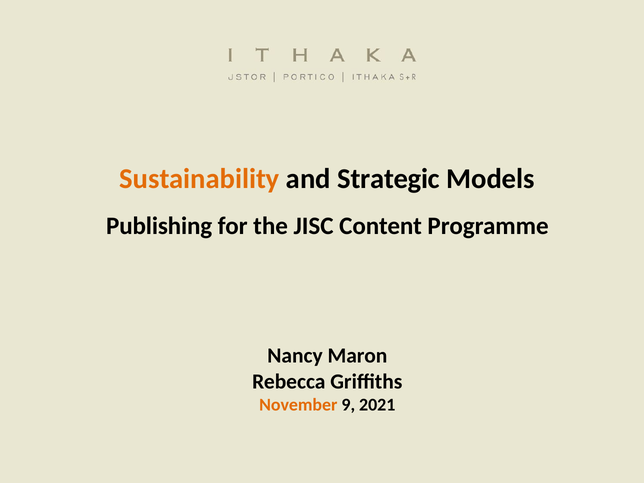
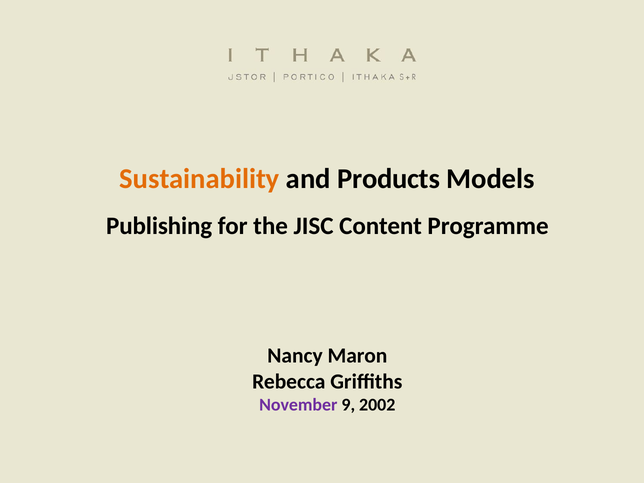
Strategic: Strategic -> Products (389, 179)
November colour: orange -> purple (298, 405)
2021: 2021 -> 2002 (377, 405)
